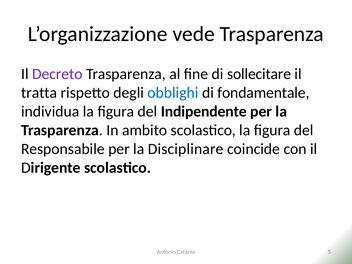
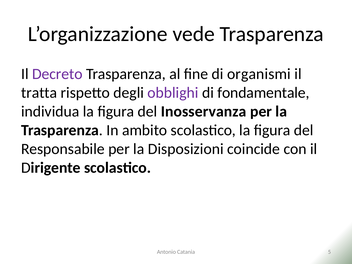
sollecitare: sollecitare -> organismi (259, 74)
obblighi colour: blue -> purple (173, 93)
Indipendente: Indipendente -> Inosservanza (204, 111)
Disciplinare: Disciplinare -> Disposizioni (186, 149)
